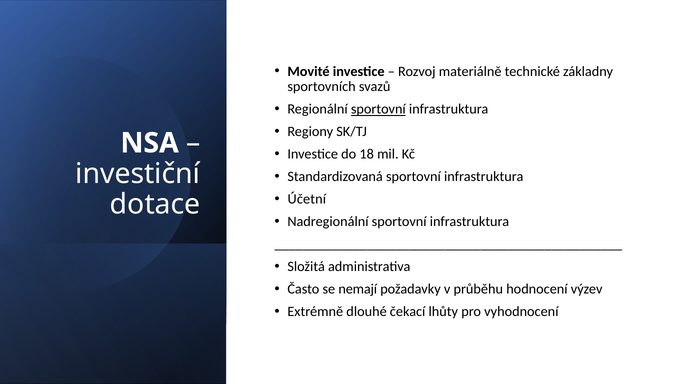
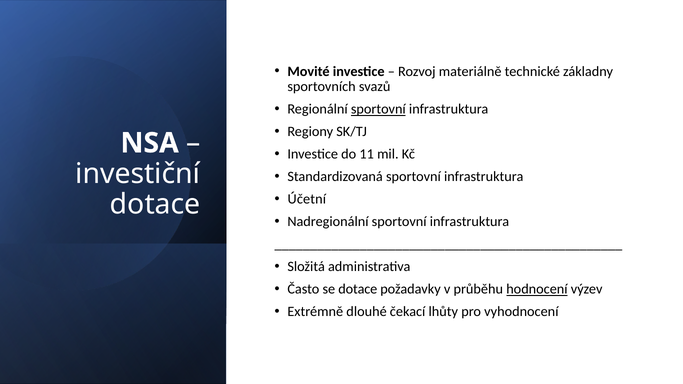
18: 18 -> 11 (367, 154)
se nemají: nemají -> dotace (358, 289)
hodnocení underline: none -> present (537, 289)
